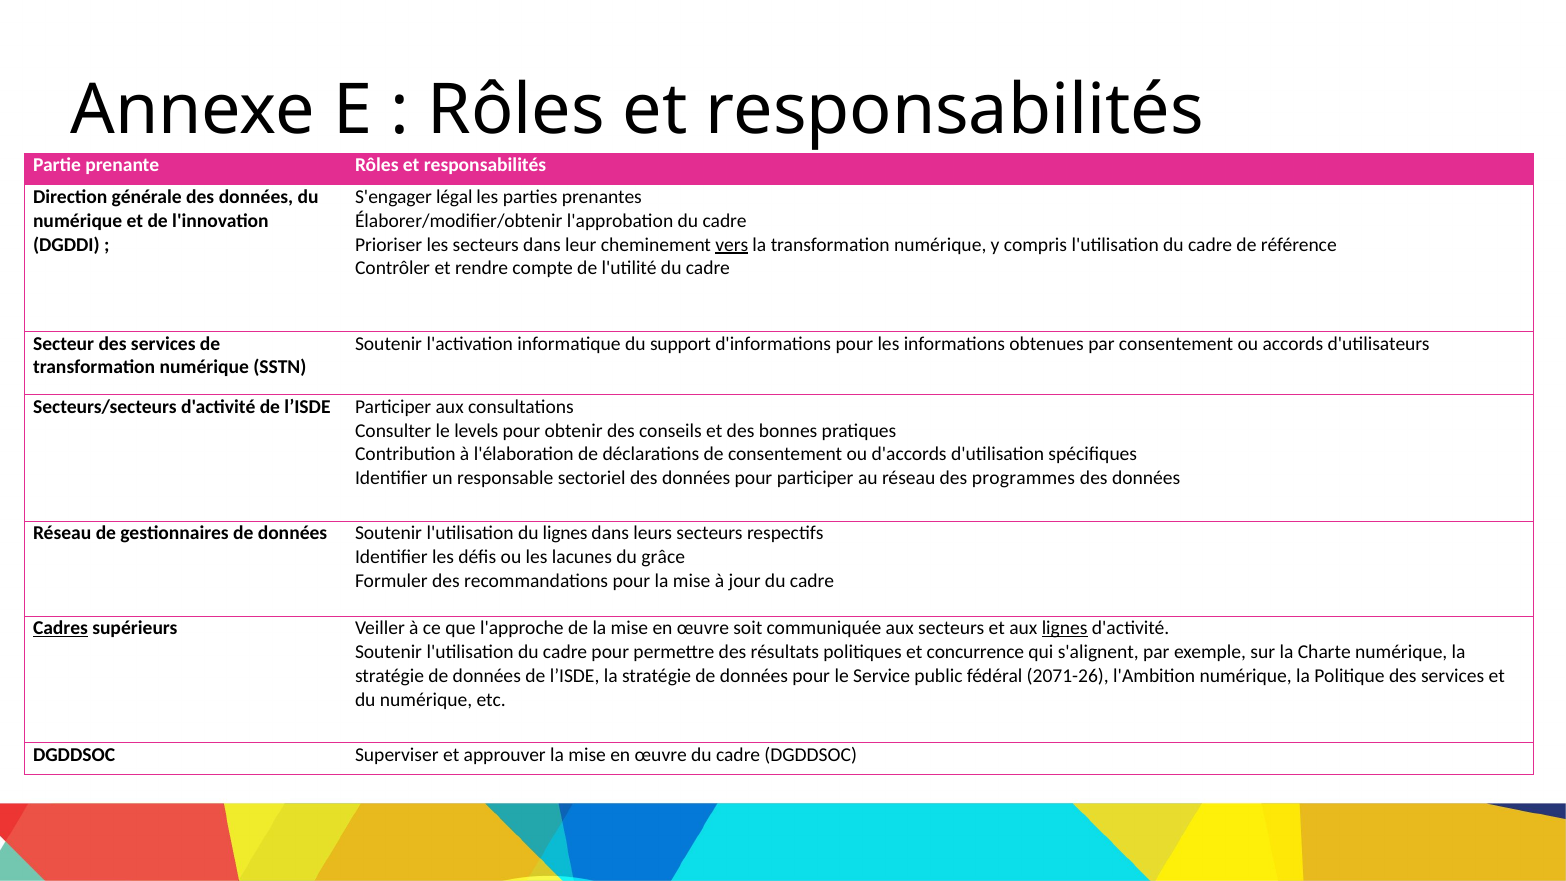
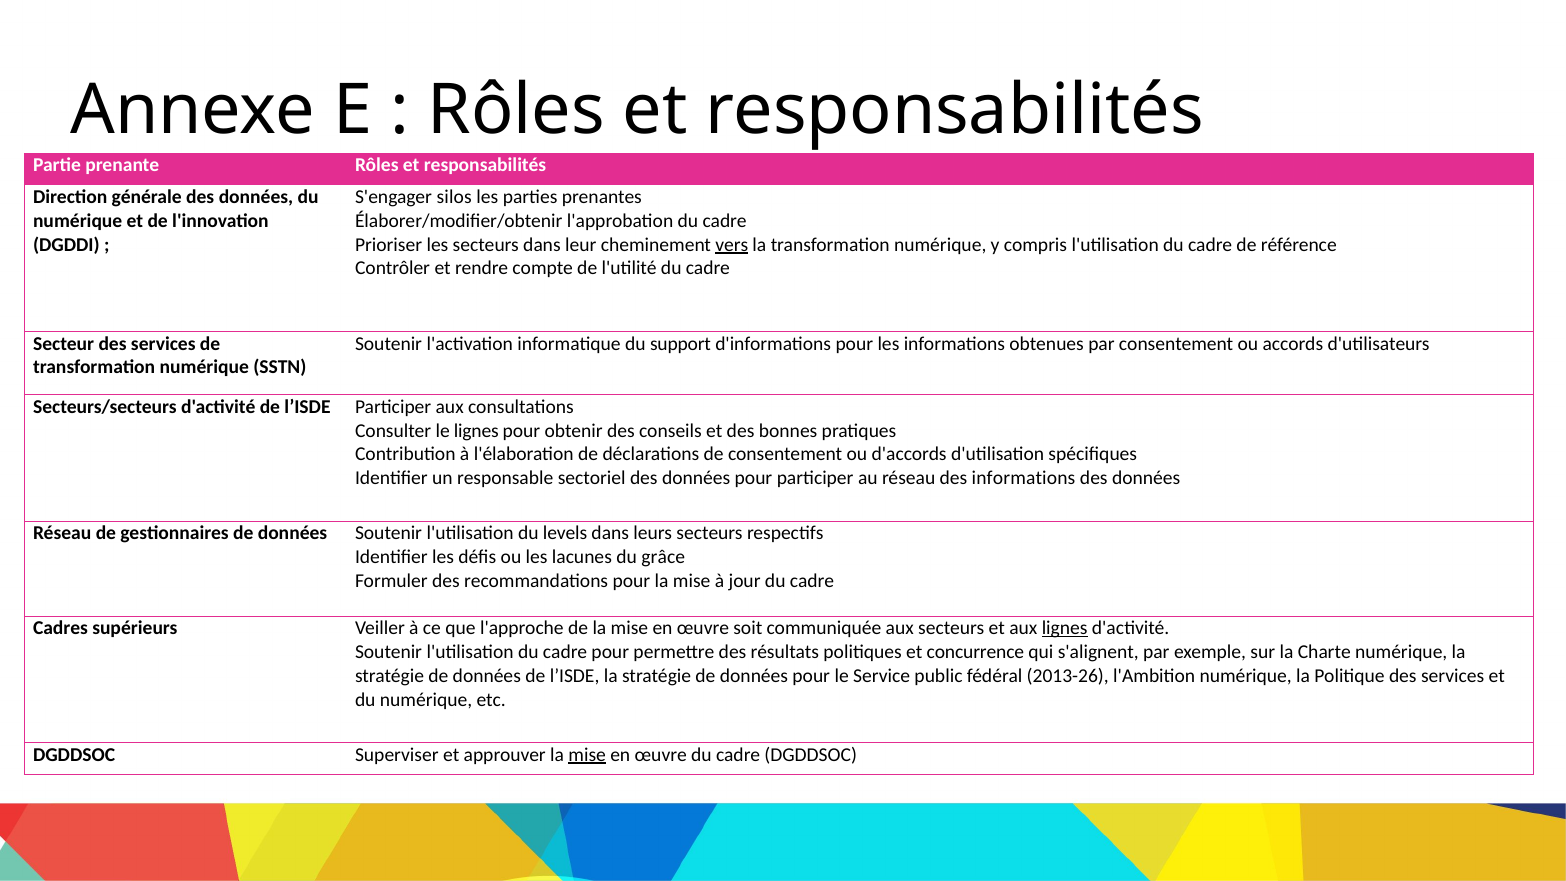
légal: légal -> silos (454, 197)
le levels: levels -> lignes (476, 431)
des programmes: programmes -> informations (1024, 478)
du lignes: lignes -> levels (565, 533)
Cadres underline: present -> none (60, 628)
2071-26: 2071-26 -> 2013-26 (1068, 676)
mise underline: none -> present (587, 755)
